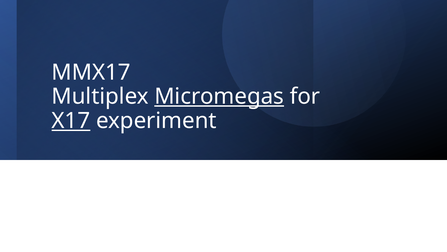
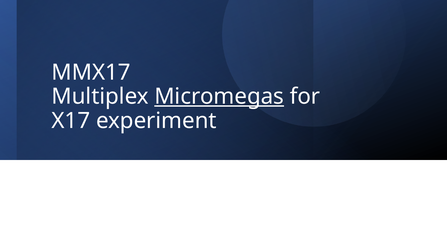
X17 underline: present -> none (71, 120)
